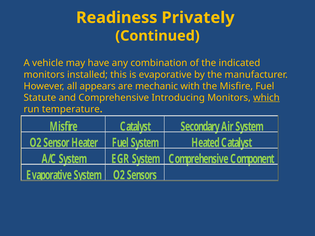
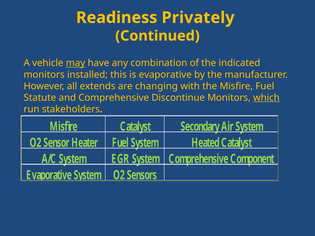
may underline: none -> present (76, 63)
appears: appears -> extends (98, 86)
mechanic: mechanic -> changing (156, 86)
Introducing: Introducing -> Discontinue (178, 98)
temperature: temperature -> stakeholders (71, 109)
